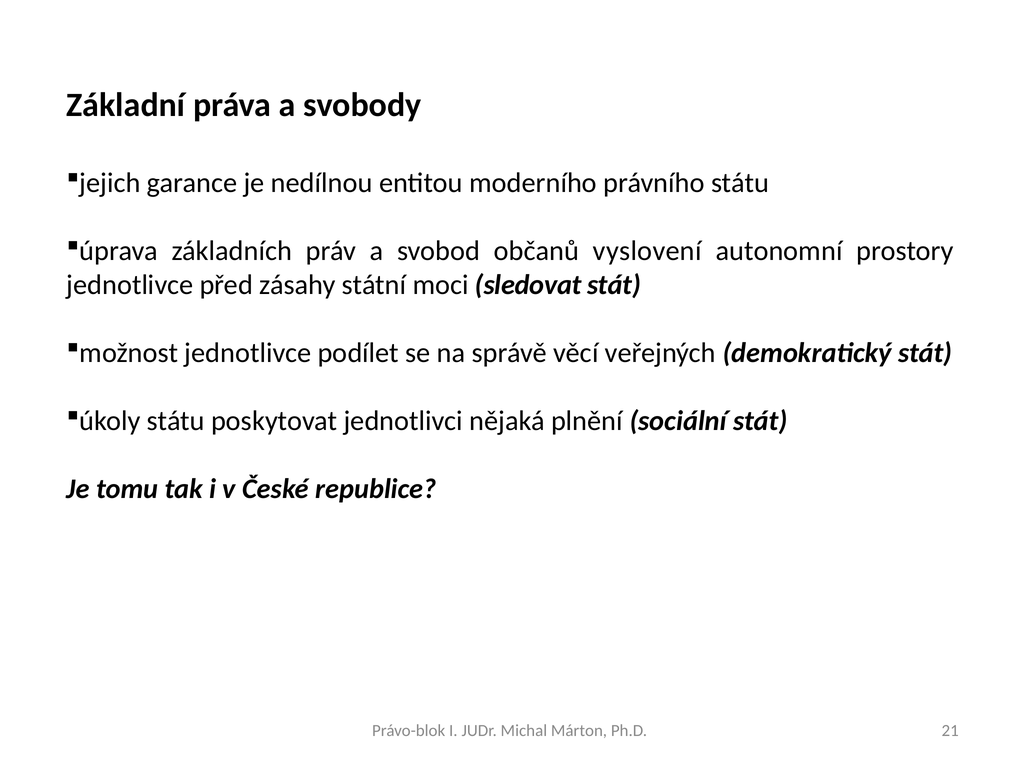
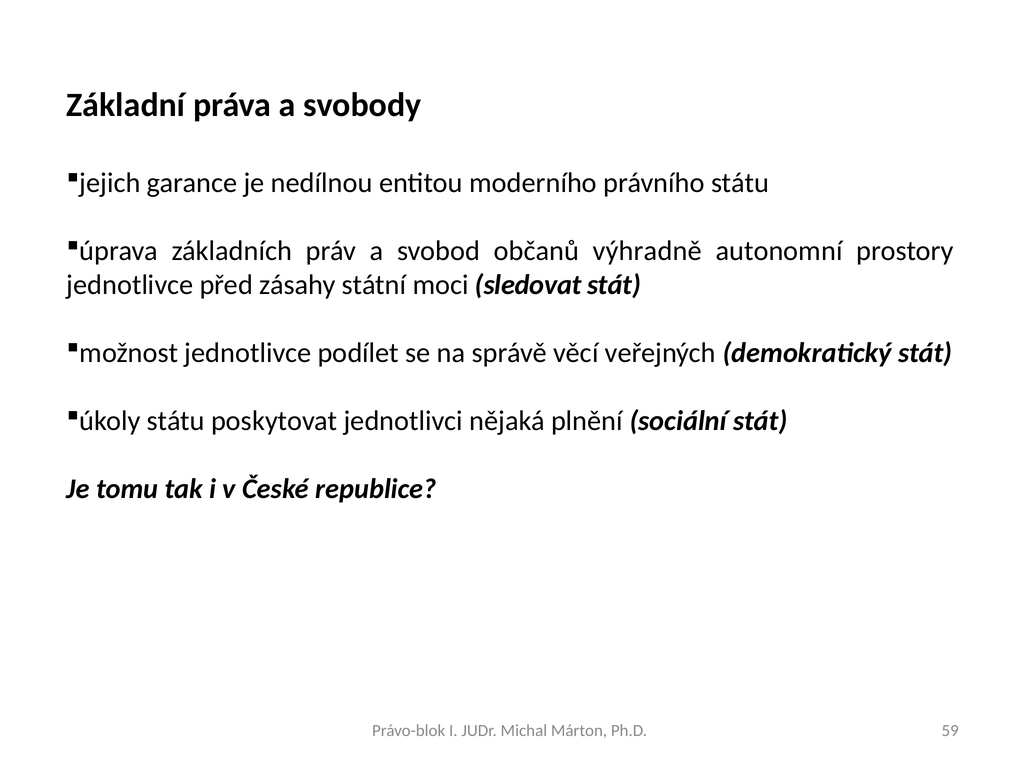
vyslovení: vyslovení -> výhradně (647, 251)
21: 21 -> 59 (950, 730)
